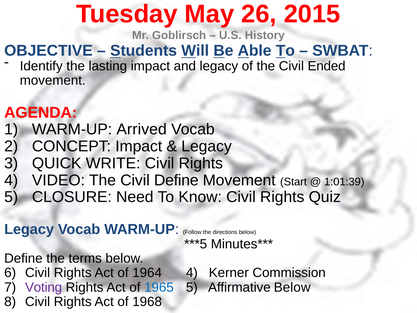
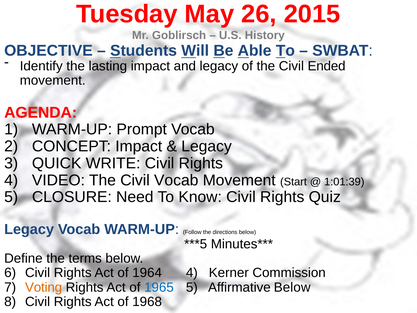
Arrived: Arrived -> Prompt (142, 129)
Civil Define: Define -> Vocab (176, 180)
Voting colour: purple -> orange (44, 287)
